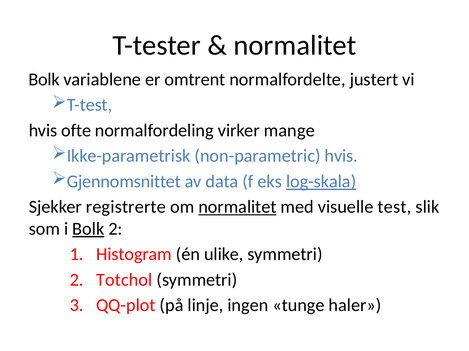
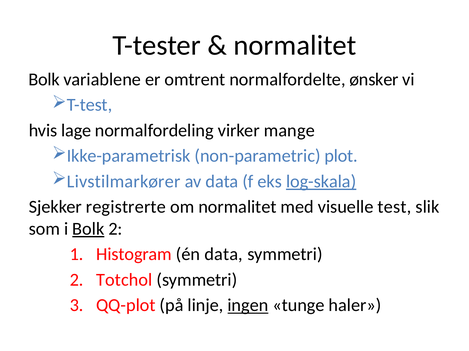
justert: justert -> ønsker (374, 80)
ofte: ofte -> lage (76, 131)
non-parametric hvis: hvis -> plot (341, 156)
Gjennomsnittet: Gjennomsnittet -> Livstilmarkører (124, 182)
normalitet underline: present -> none (237, 207)
én ulike: ulike -> data (224, 255)
ingen underline: none -> present (248, 306)
